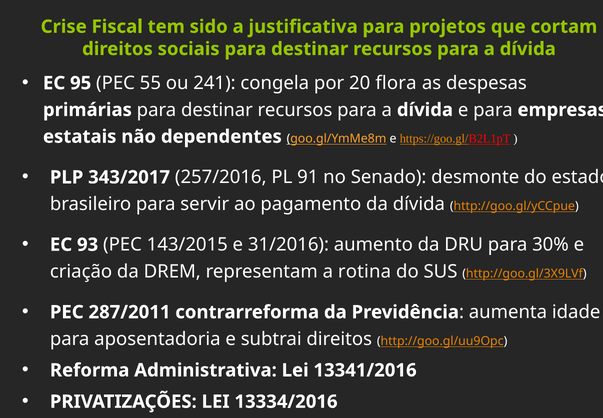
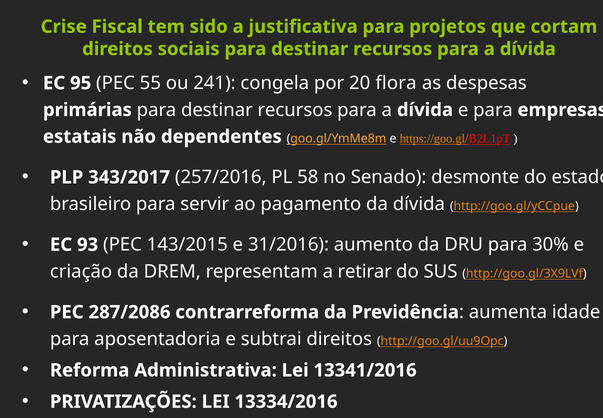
91: 91 -> 58 (308, 177)
rotina: rotina -> retirar (365, 271)
287/2011: 287/2011 -> 287/2086 (130, 312)
